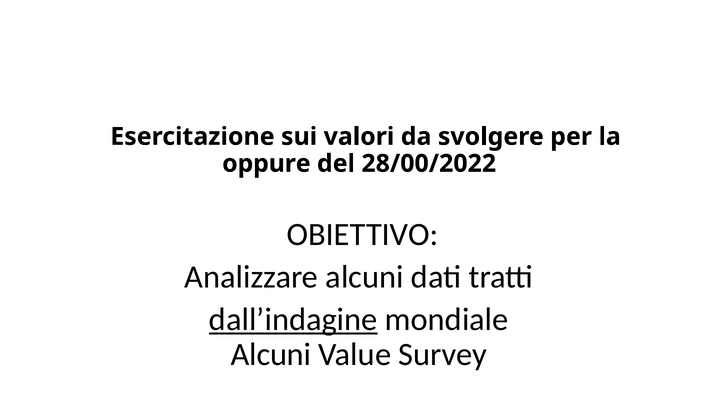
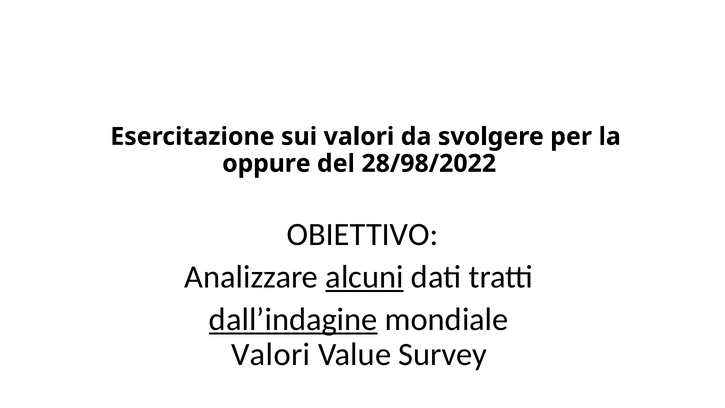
28/00/2022: 28/00/2022 -> 28/98/2022 (429, 163)
alcuni underline: none -> present (365, 277)
Alcuni: Alcuni -> Valori (271, 355)
